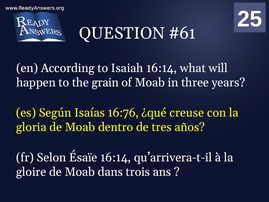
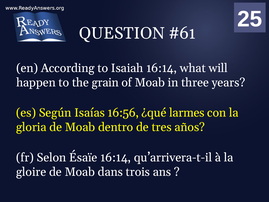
16:76: 16:76 -> 16:56 (123, 113)
creuse: creuse -> larmes (187, 113)
